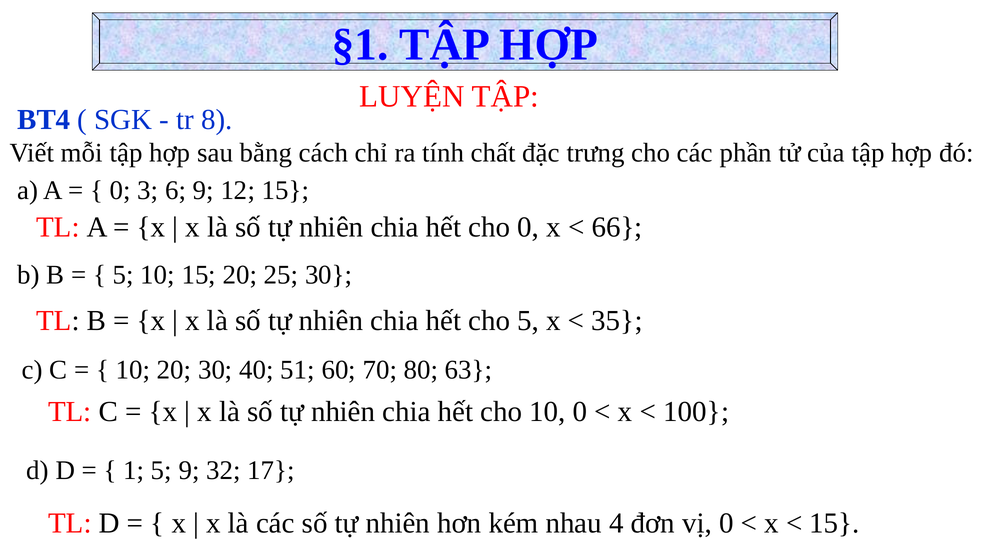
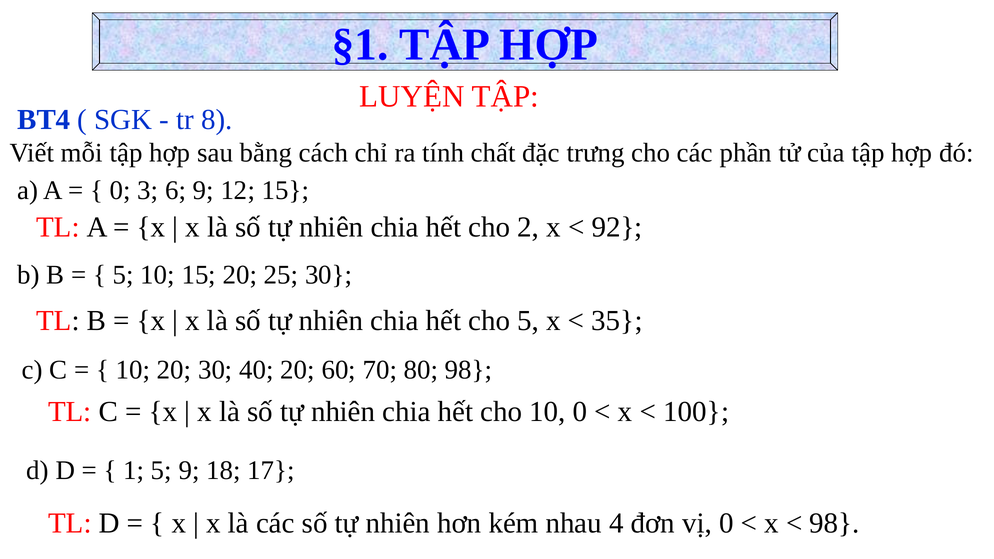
cho 0: 0 -> 2 (528, 227)
66: 66 -> 92 (617, 227)
40 51: 51 -> 20 (298, 370)
80 63: 63 -> 98 (469, 370)
32: 32 -> 18 (223, 470)
15: 15 -> 98 (835, 524)
